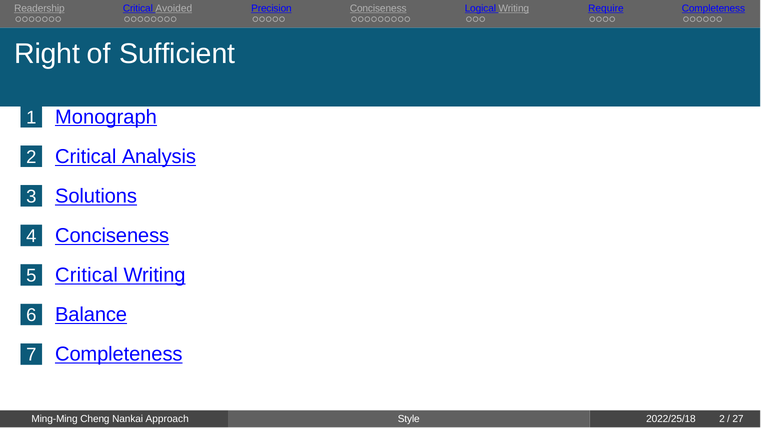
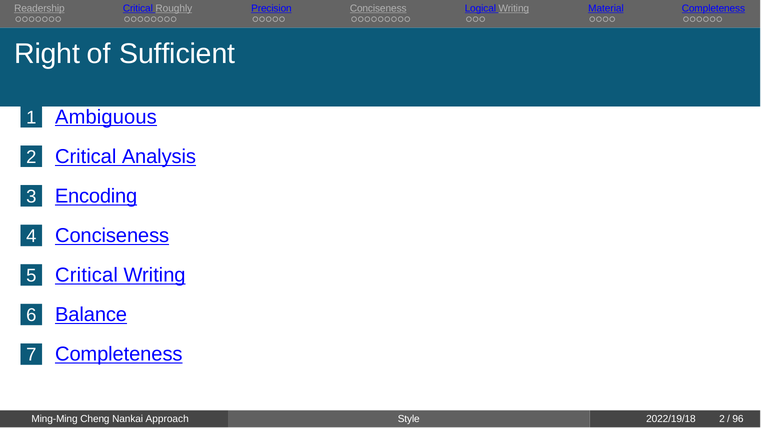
Avoided: Avoided -> Roughly (174, 8)
Require: Require -> Material (606, 8)
Monograph: Monograph -> Ambiguous (106, 117)
Solutions: Solutions -> Encoding (96, 196)
2022/25/18: 2022/25/18 -> 2022/19/18 (671, 419)
27: 27 -> 96 (738, 419)
